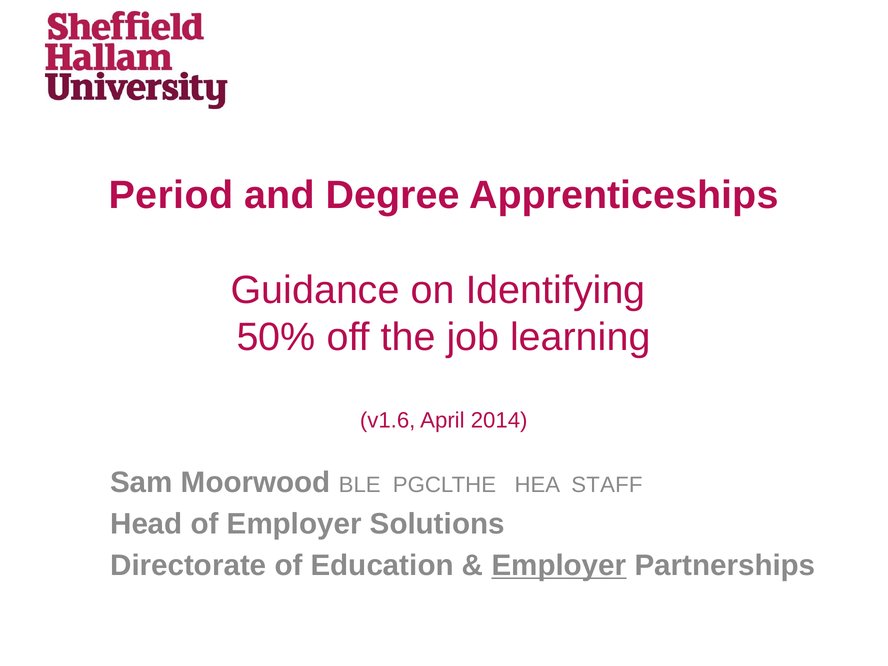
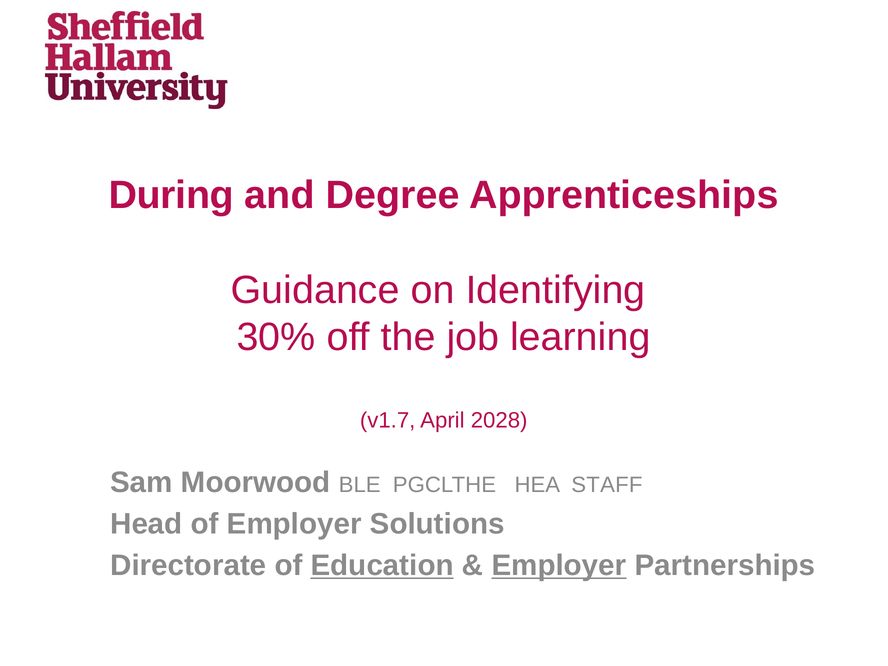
Period: Period -> During (171, 195)
50%: 50% -> 30% (276, 337)
v1.6: v1.6 -> v1.7 (388, 421)
2014: 2014 -> 2028 (499, 421)
Education underline: none -> present (382, 565)
